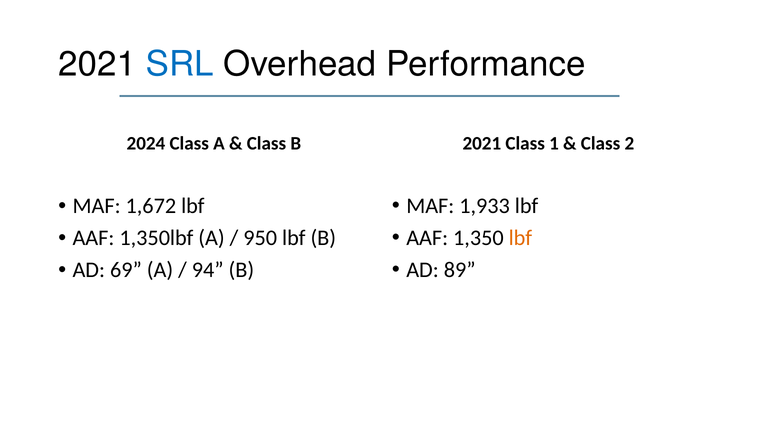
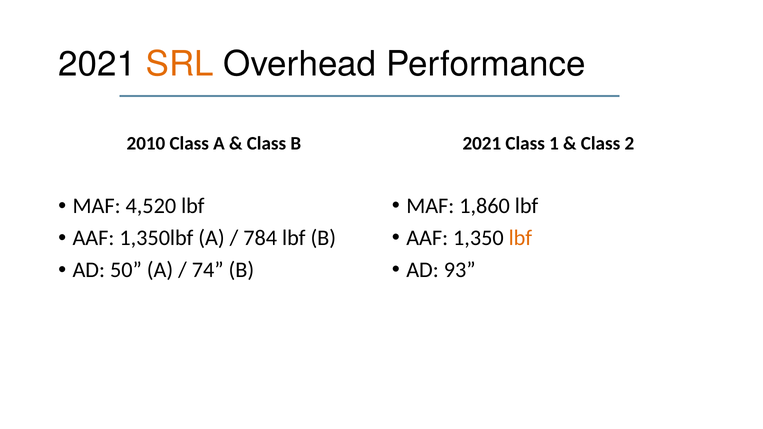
SRL colour: blue -> orange (180, 64)
2024: 2024 -> 2010 (146, 144)
1,933: 1,933 -> 1,860 (485, 206)
1,672: 1,672 -> 4,520 (151, 206)
950: 950 -> 784 (260, 238)
89: 89 -> 93 (460, 270)
69: 69 -> 50 (126, 270)
94: 94 -> 74 (208, 270)
